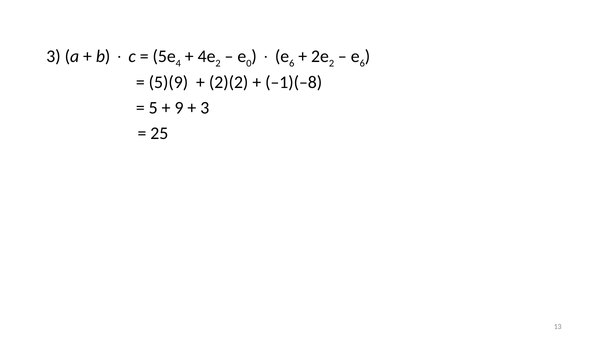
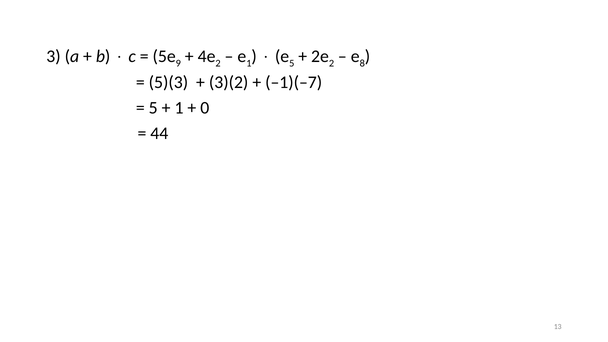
4: 4 -> 9 (178, 63)
0: 0 -> 1 (249, 63)
6: 6 -> 5 (292, 63)
6: 6 -> 8 (362, 63)
5)(9: 5)(9 -> 5)(3 (168, 82)
2)(2: 2)(2 -> 3)(2 (229, 82)
–1)(–8: –1)(–8 -> –1)(–7 (294, 82)
9: 9 -> 1 (179, 108)
3: 3 -> 0 (205, 108)
25: 25 -> 44 (159, 133)
